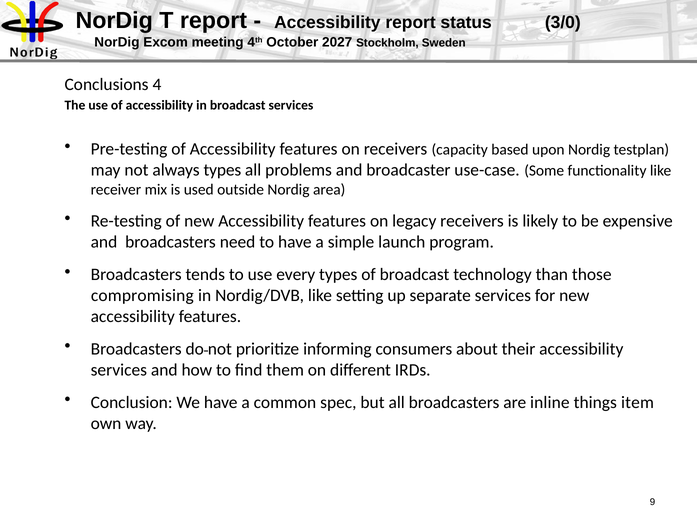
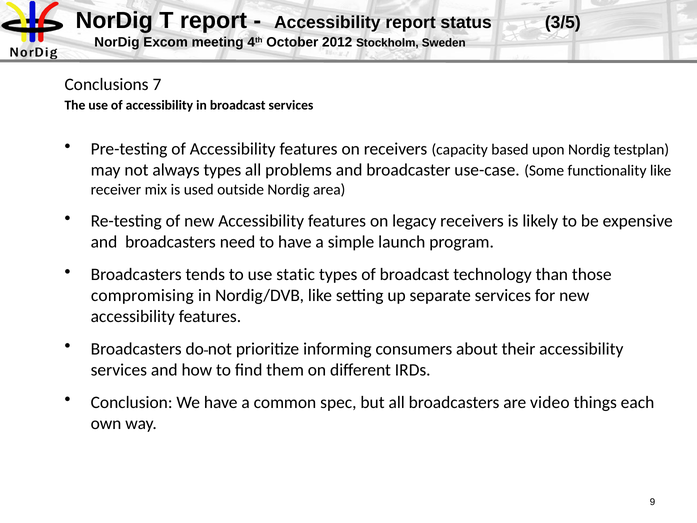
3/0: 3/0 -> 3/5 (563, 23)
2027: 2027 -> 2012 (337, 42)
4: 4 -> 7 (157, 84)
every: every -> static (296, 275)
inline: inline -> video (550, 402)
item: item -> each (638, 402)
